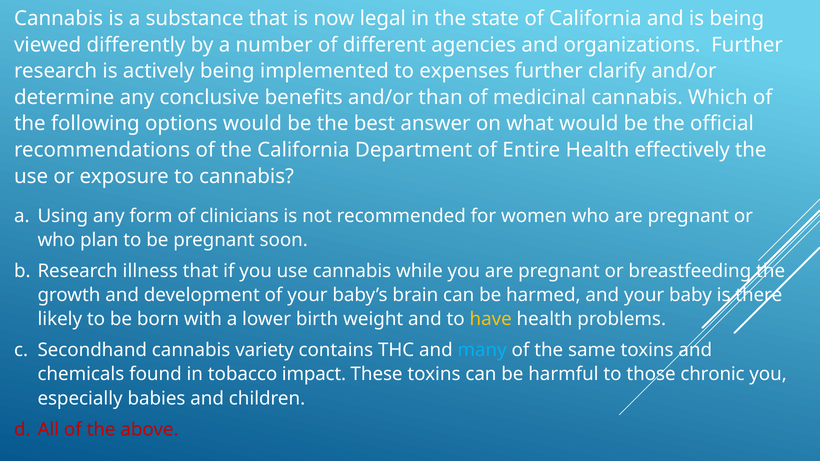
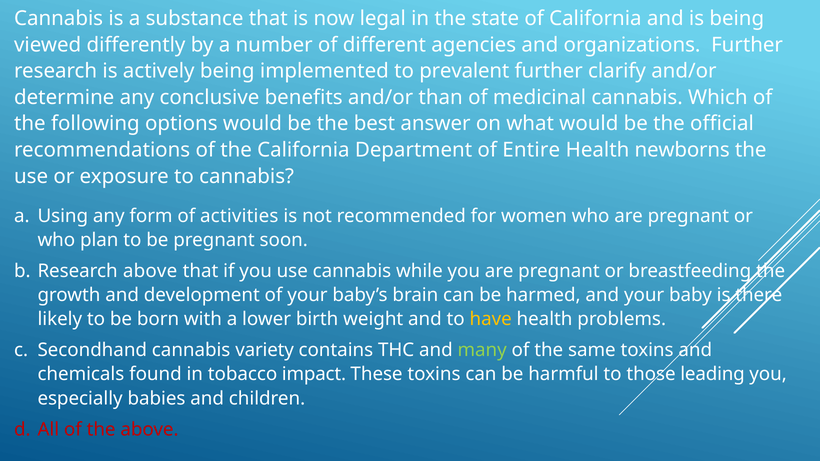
expenses: expenses -> prevalent (464, 71)
effectively: effectively -> newborns (682, 150)
clinicians: clinicians -> activities (239, 216)
Research illness: illness -> above (150, 271)
many colour: light blue -> light green (482, 350)
chronic: chronic -> leading (713, 374)
